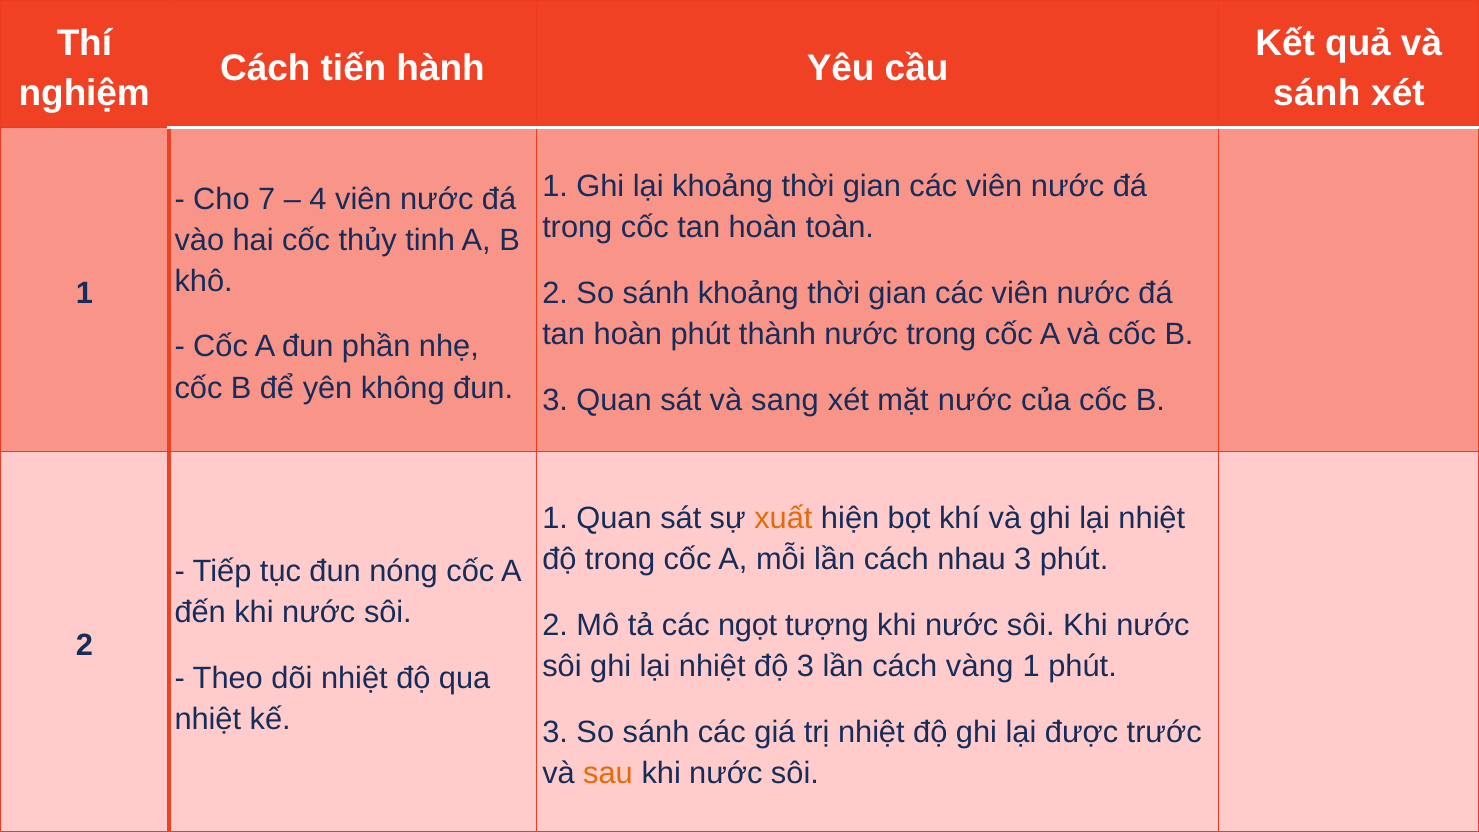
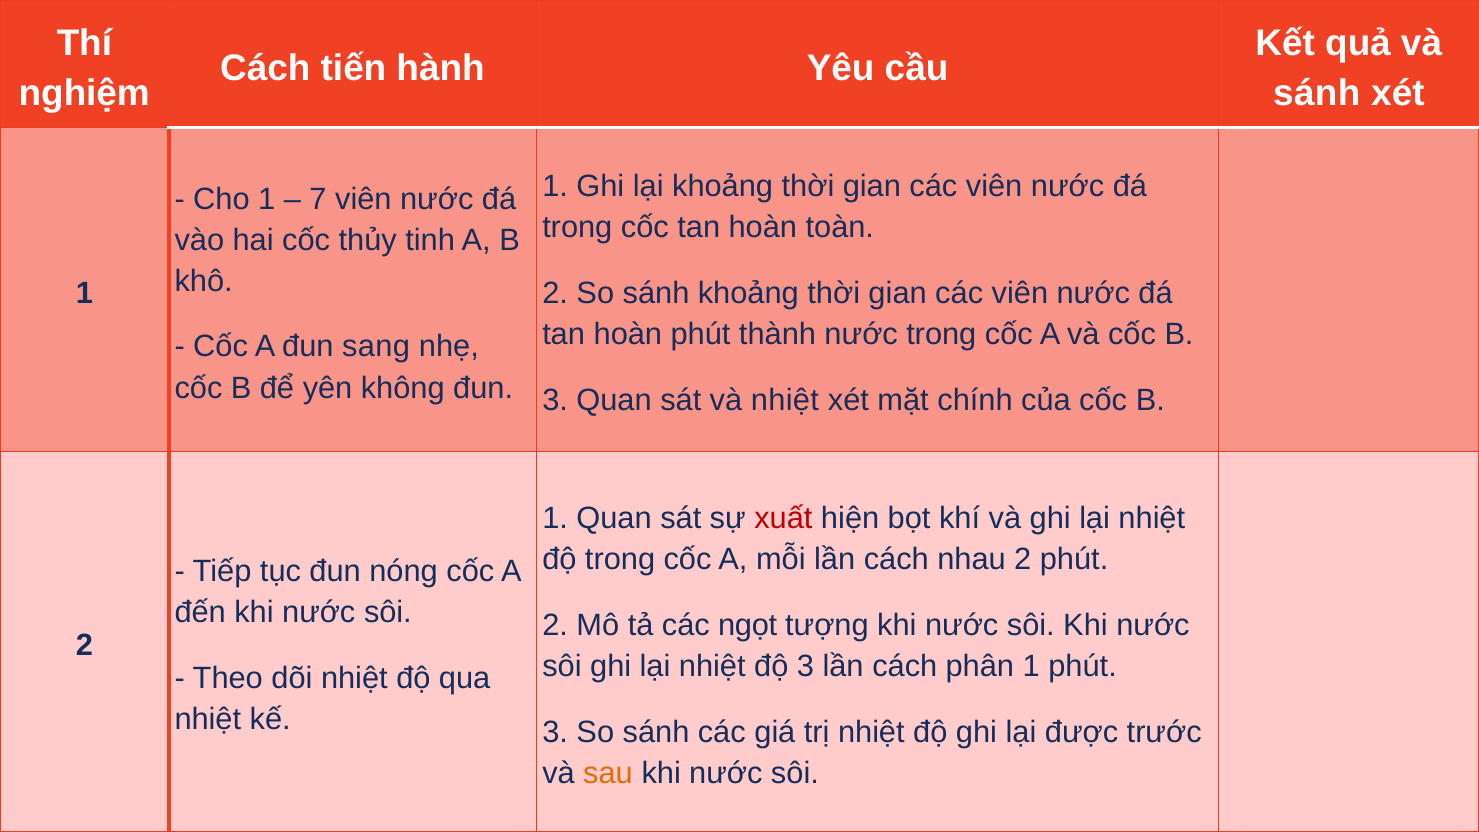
Cho 7: 7 -> 1 (267, 199)
4: 4 -> 7 (318, 199)
phần: phần -> sang (376, 347)
và sang: sang -> nhiệt (785, 400)
mặt nước: nước -> chính (975, 400)
xuất colour: orange -> red (783, 518)
nhau 3: 3 -> 2 (1023, 559)
vàng: vàng -> phân (980, 666)
